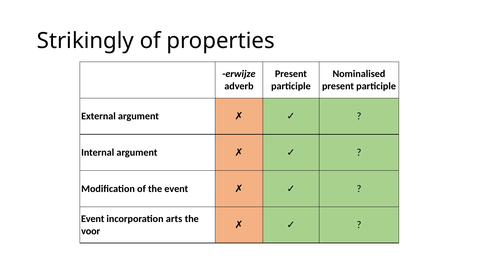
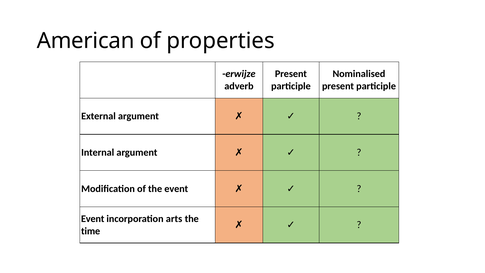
Strikingly: Strikingly -> American (86, 41)
voor: voor -> time (91, 231)
